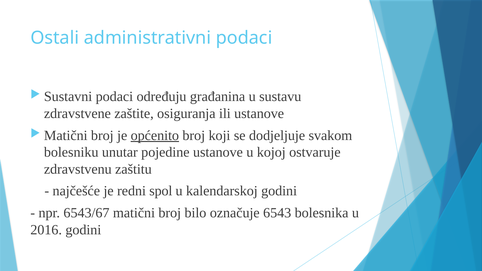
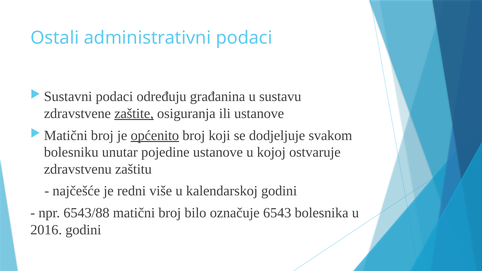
zaštite underline: none -> present (134, 114)
spol: spol -> više (161, 191)
6543/67: 6543/67 -> 6543/88 (86, 213)
